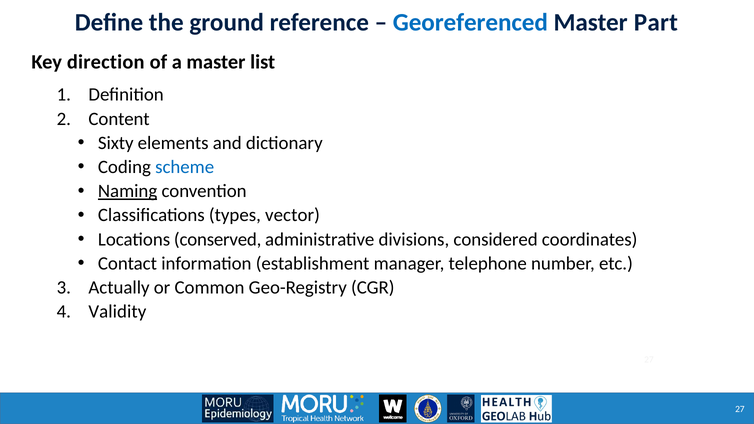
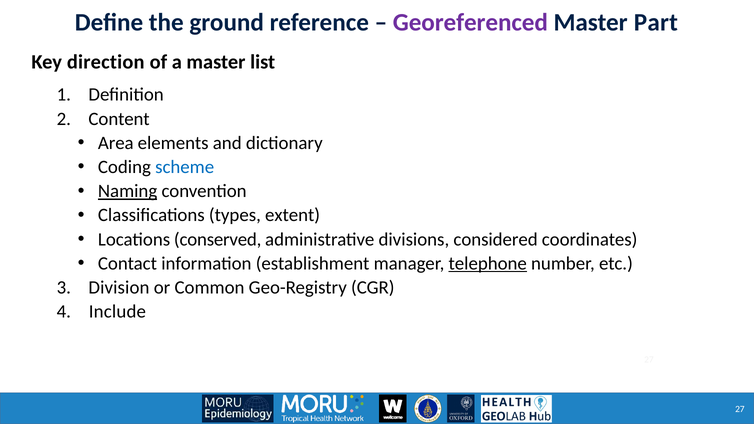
Georeferenced colour: blue -> purple (470, 23)
Sixty: Sixty -> Area (116, 143)
vector: vector -> extent (293, 215)
telephone underline: none -> present (488, 264)
Actually: Actually -> Division (119, 288)
Validity: Validity -> Include (117, 312)
